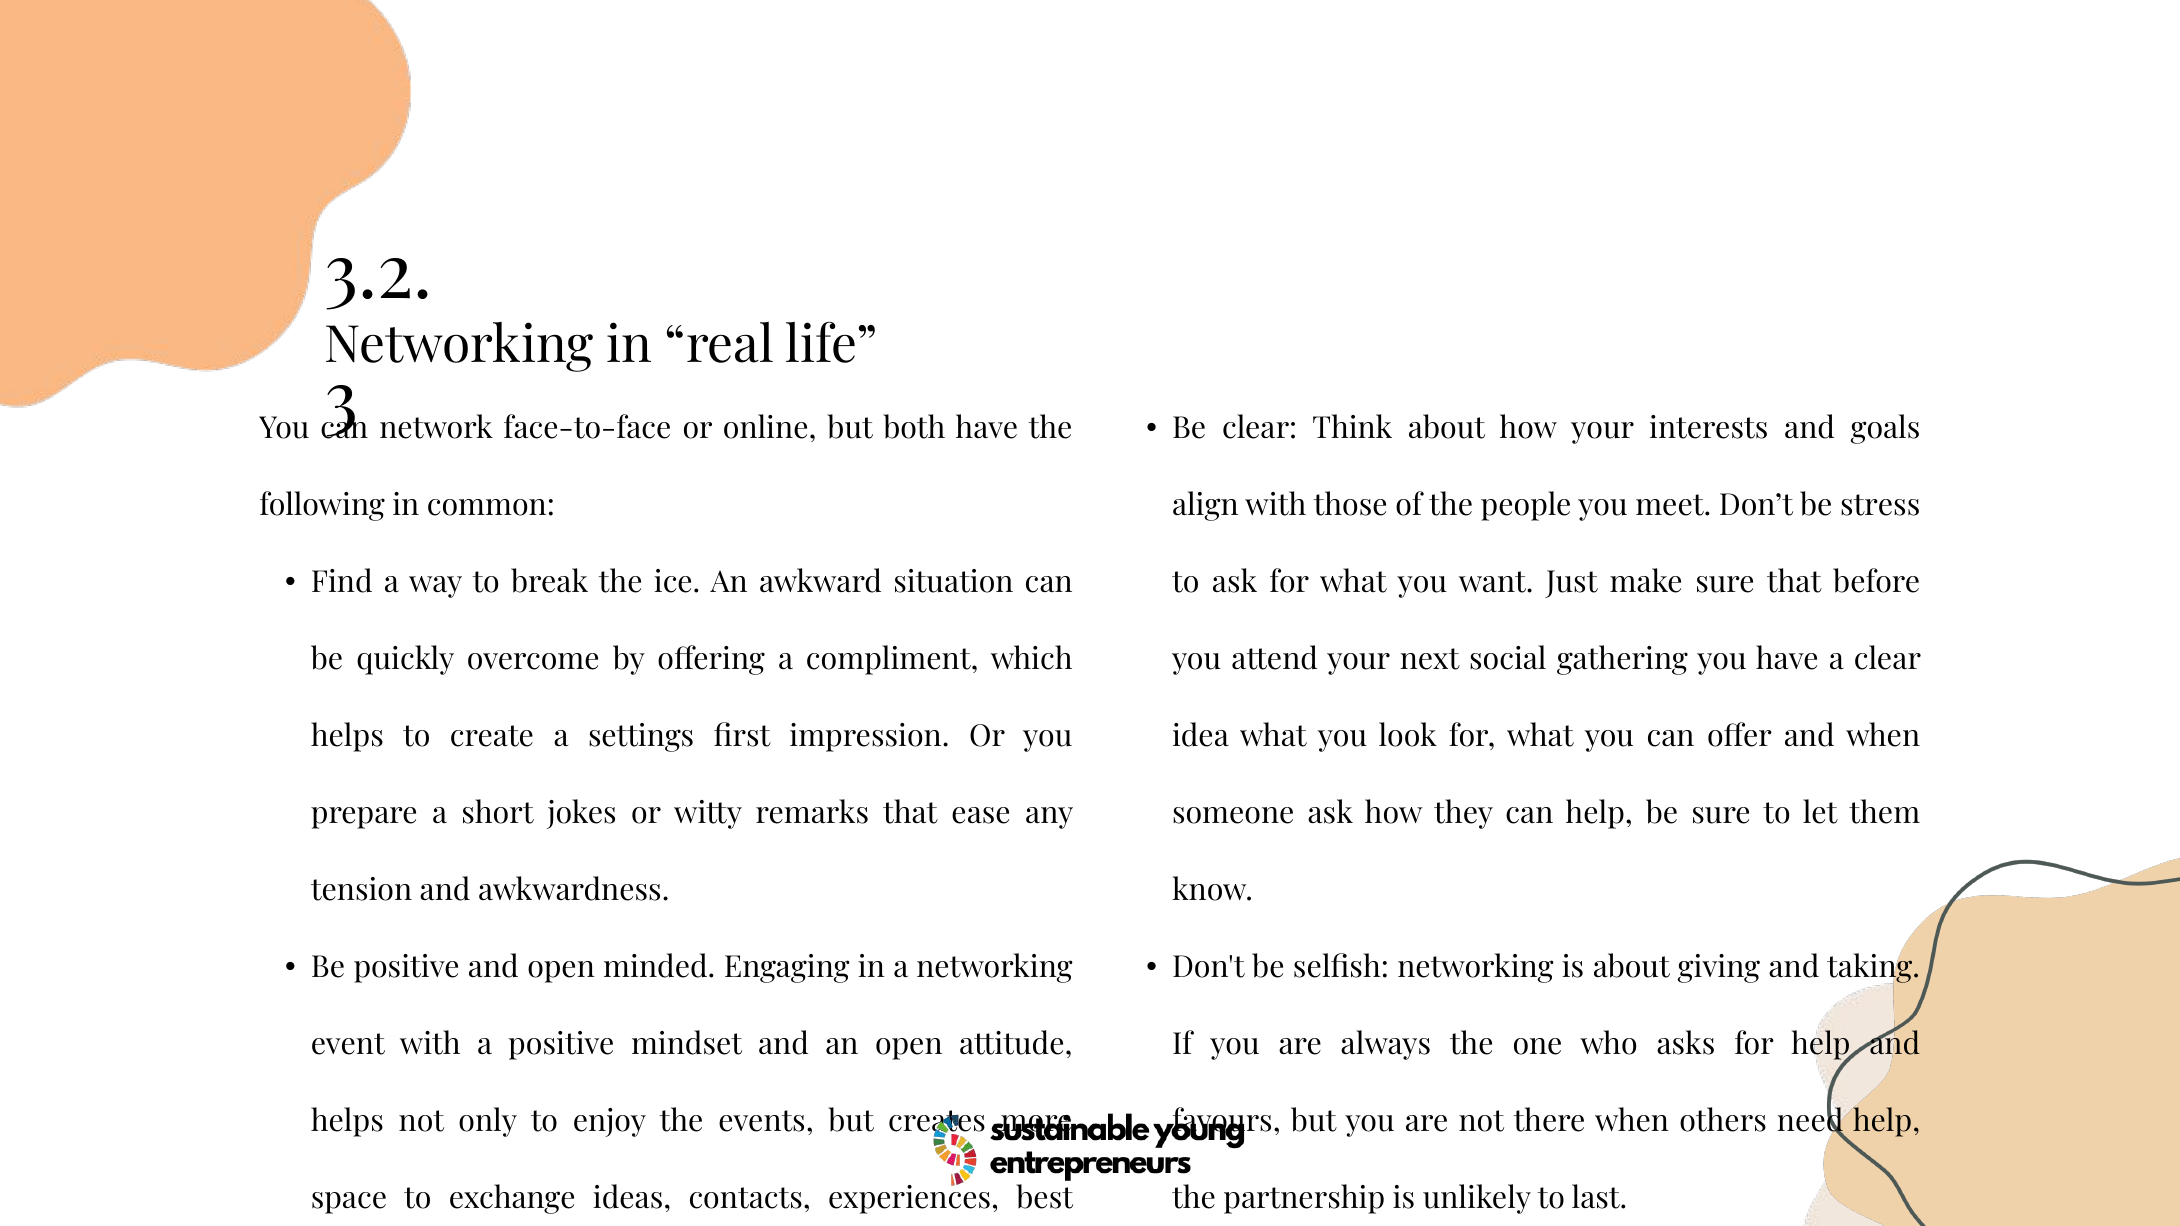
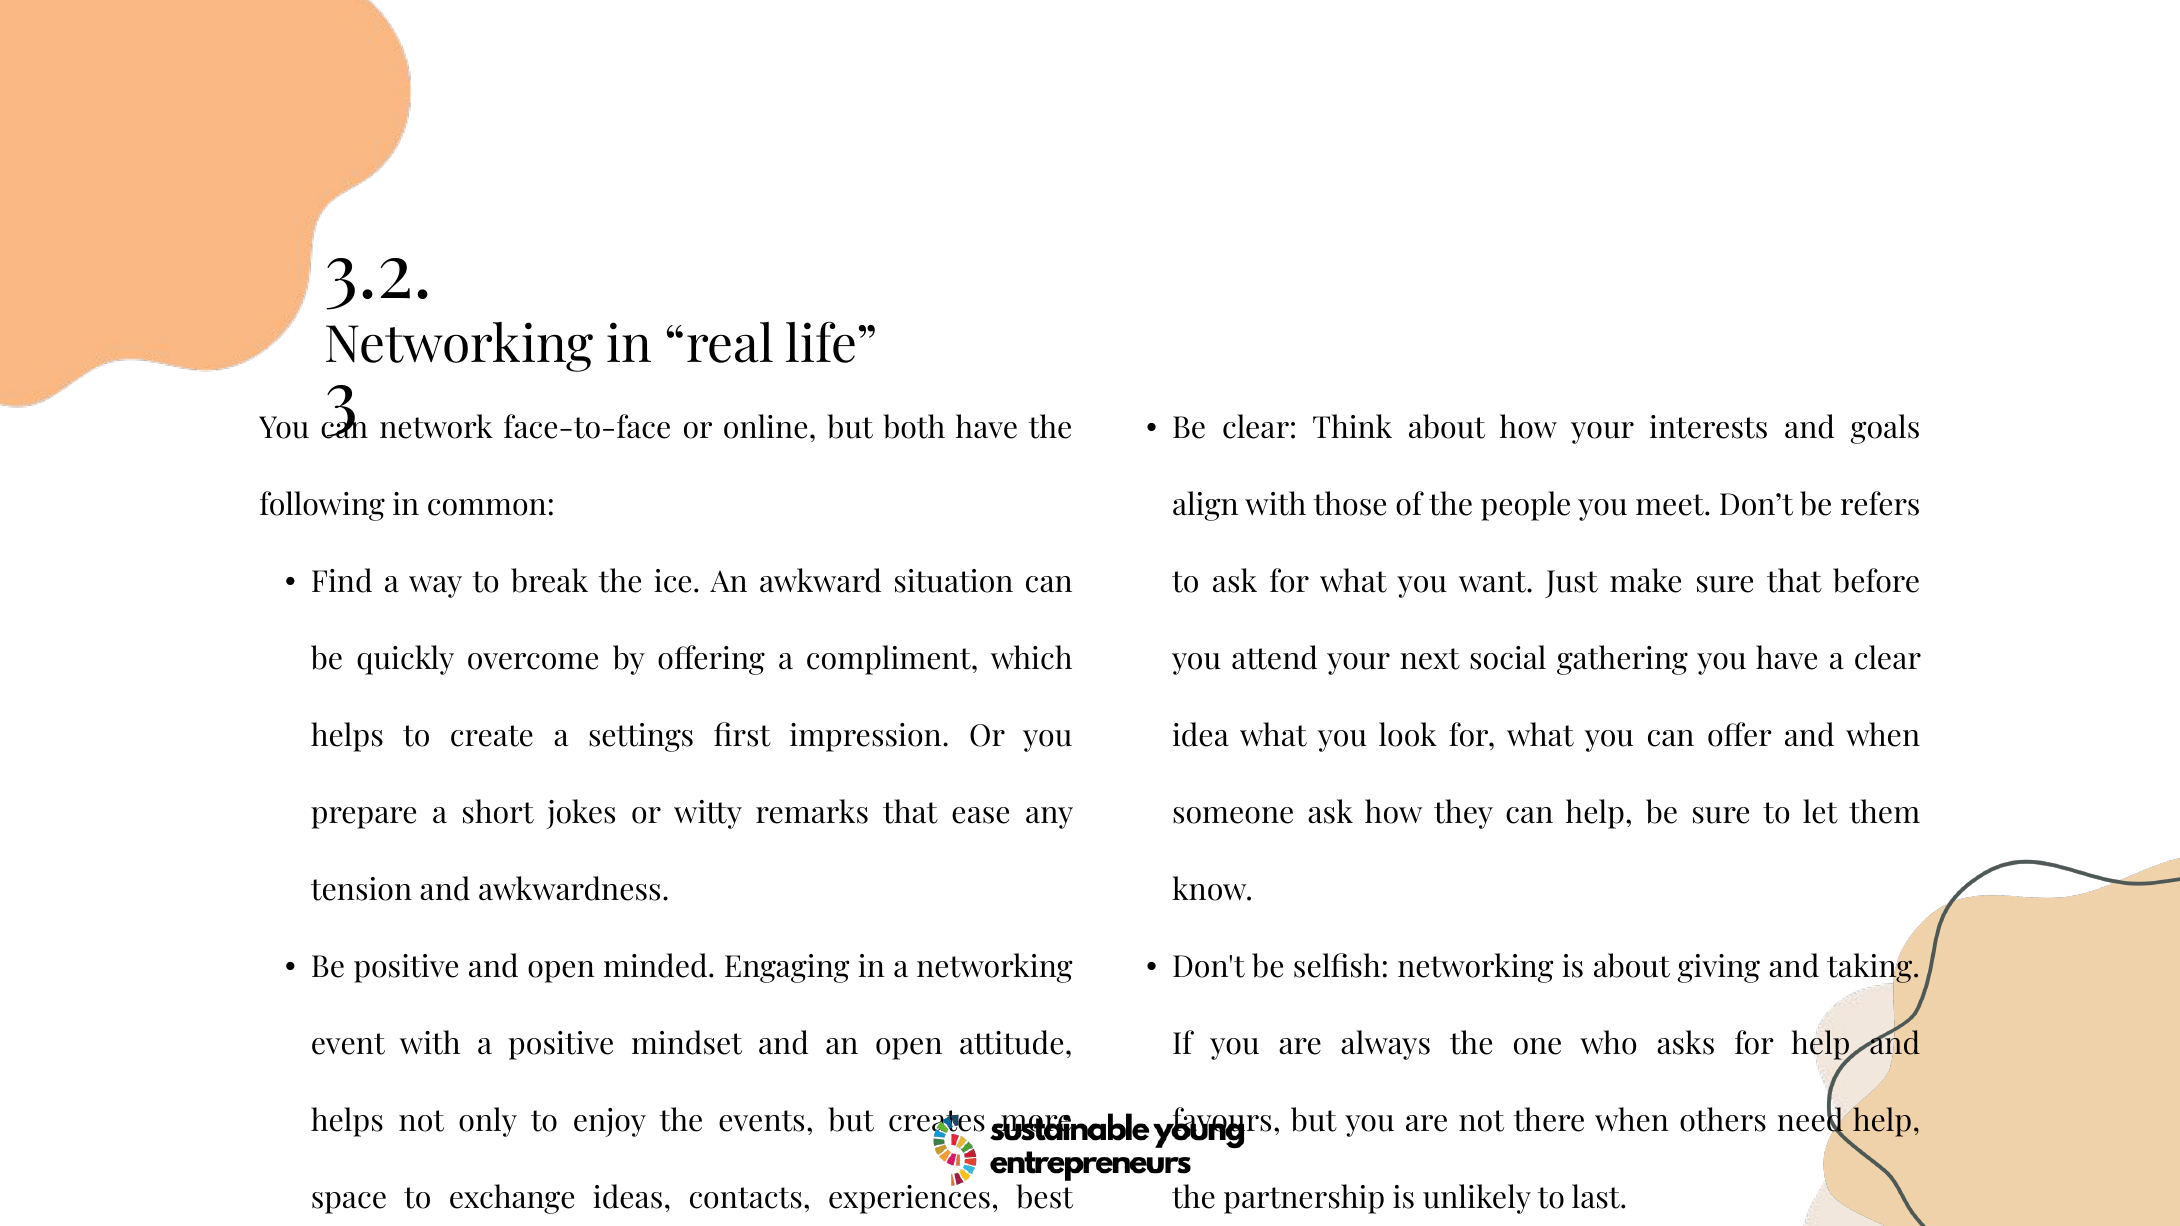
stress: stress -> refers (1880, 506)
